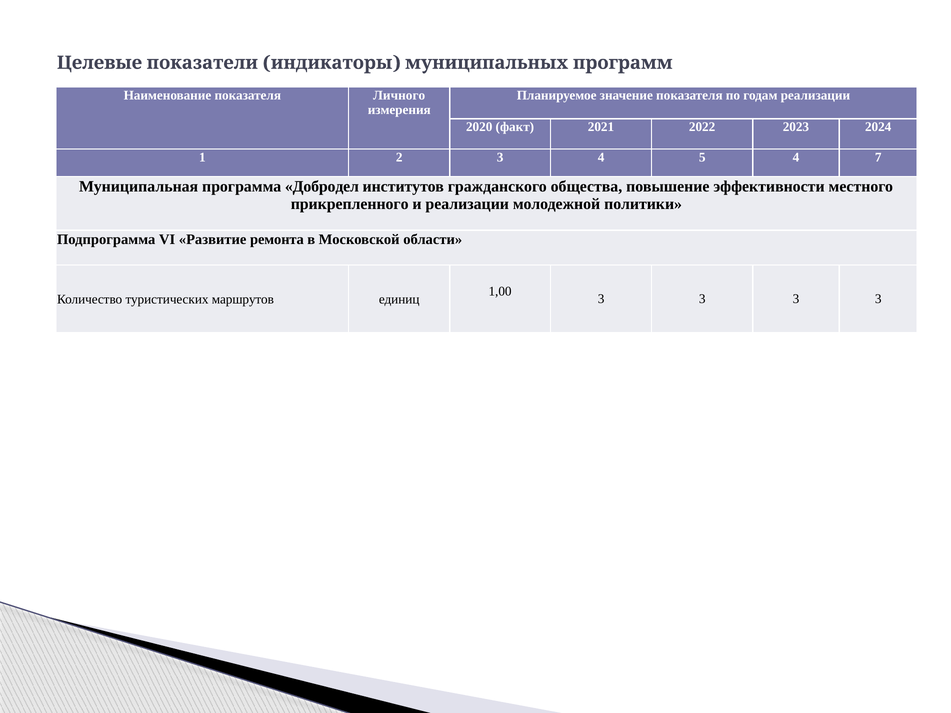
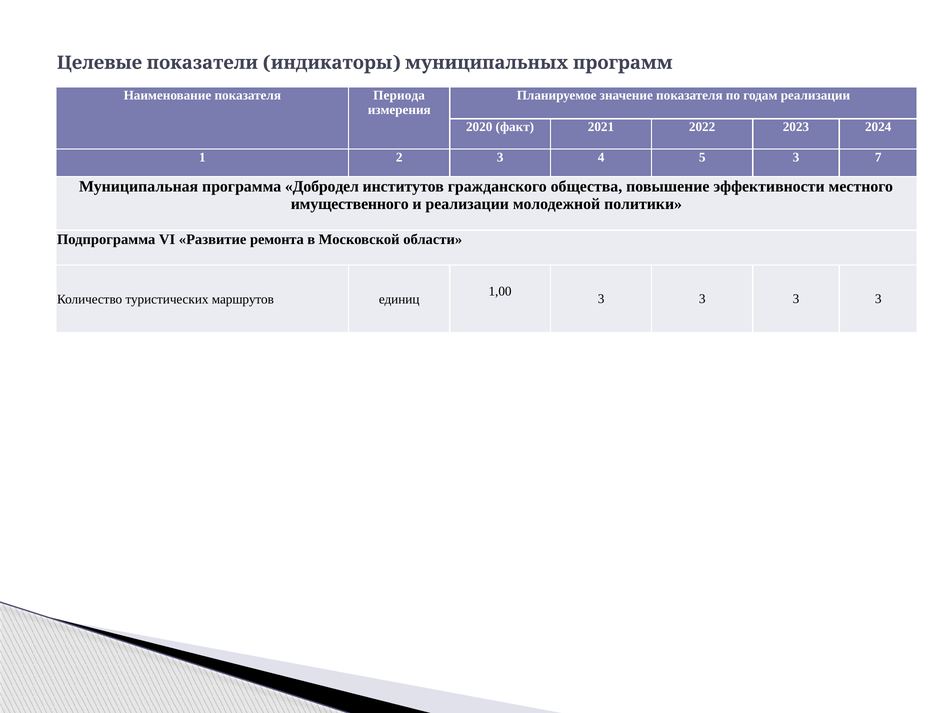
Личного: Личного -> Периода (399, 95)
5 4: 4 -> 3 (796, 157)
прикрепленного: прикрепленного -> имущественного (350, 204)
